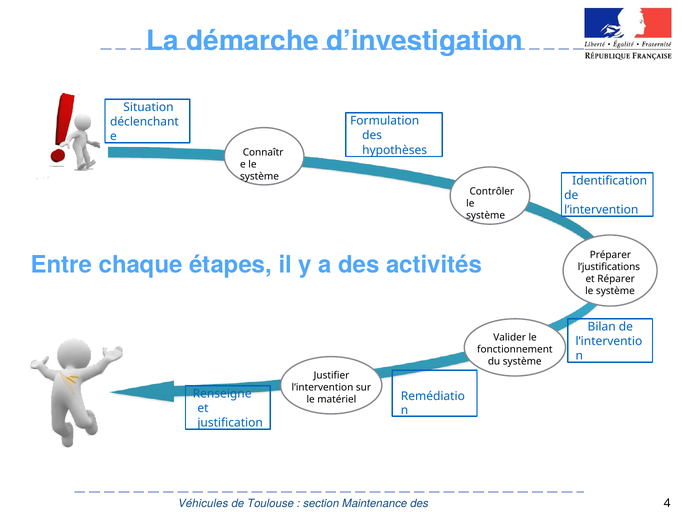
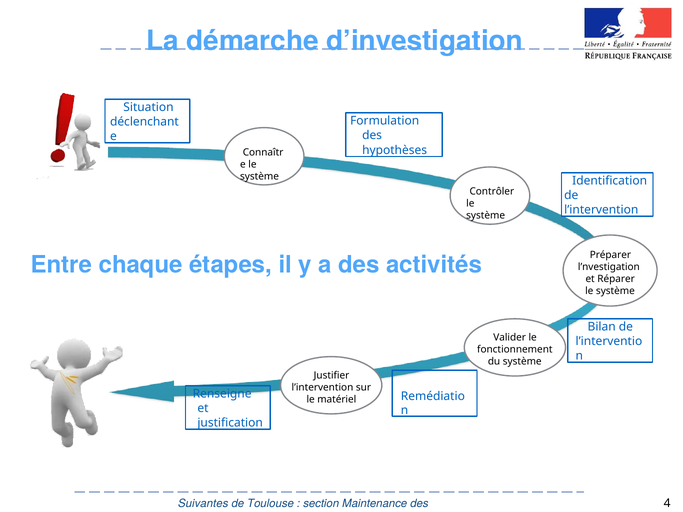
l’justifications: l’justifications -> l’nvestigation (609, 267)
Véhicules: Véhicules -> Suivantes (203, 504)
